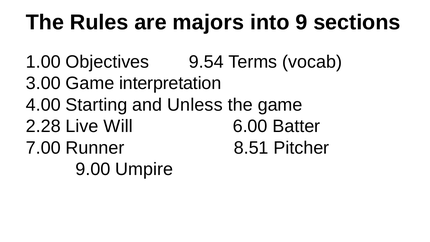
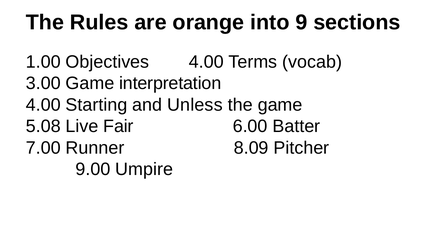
majors: majors -> orange (208, 23)
Objectives 9.54: 9.54 -> 4.00 (206, 62)
2.28: 2.28 -> 5.08 (43, 126)
Will: Will -> Fair (118, 126)
8.51: 8.51 -> 8.09 (251, 148)
